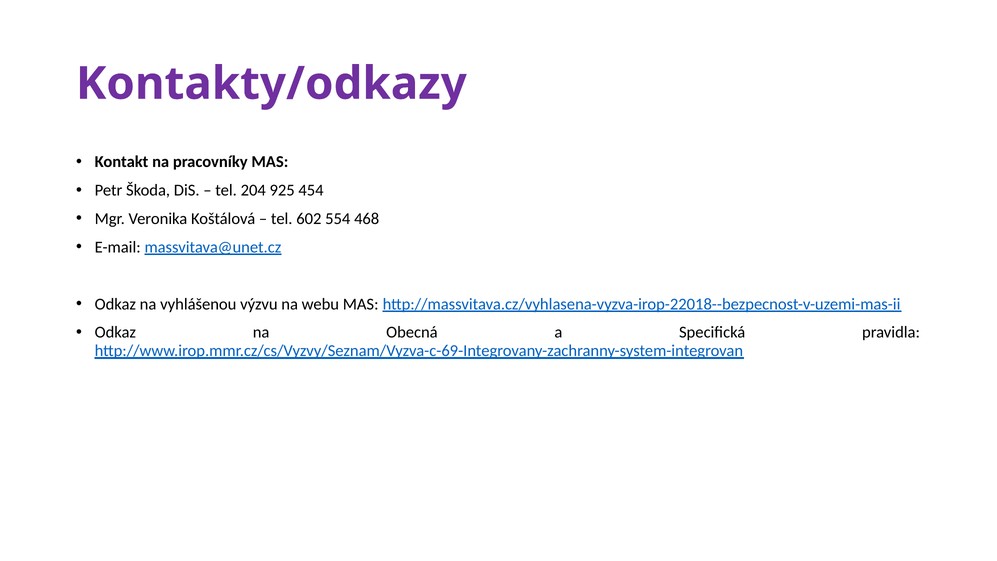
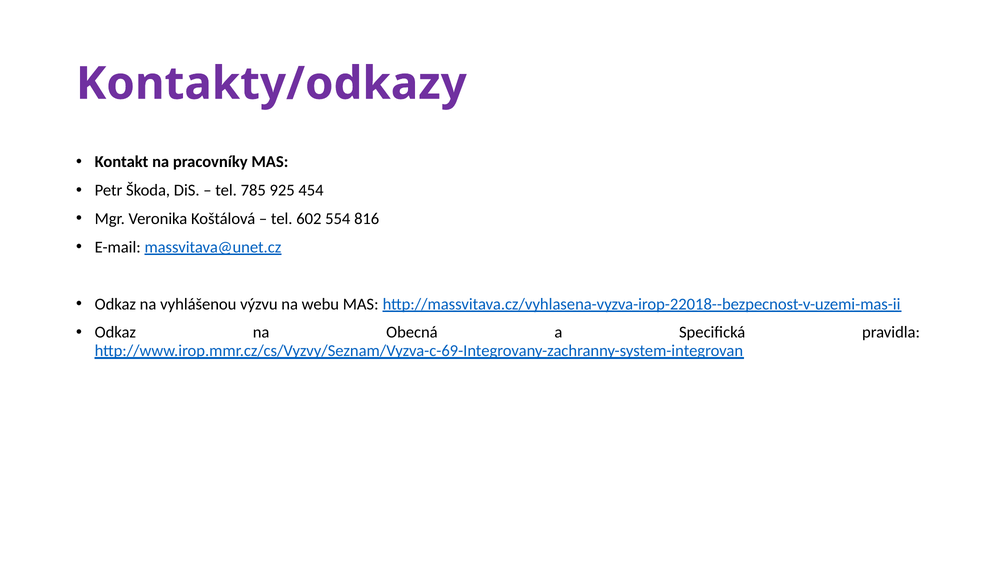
204: 204 -> 785 (253, 190)
468: 468 -> 816 (367, 218)
